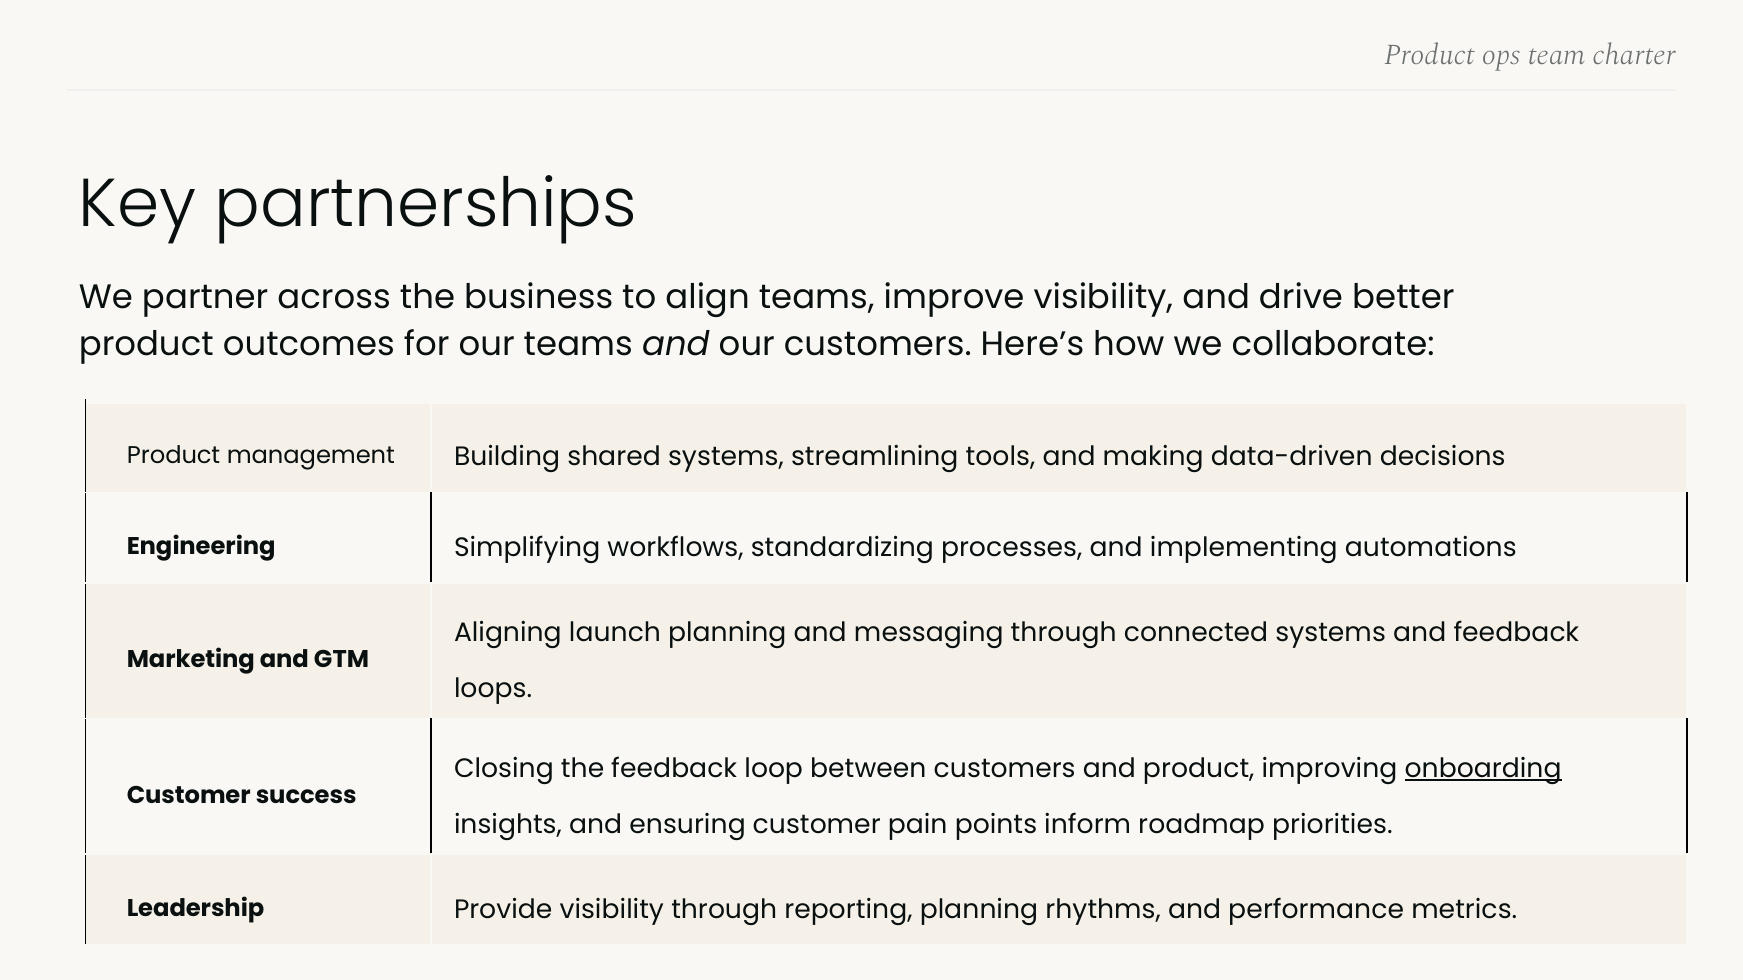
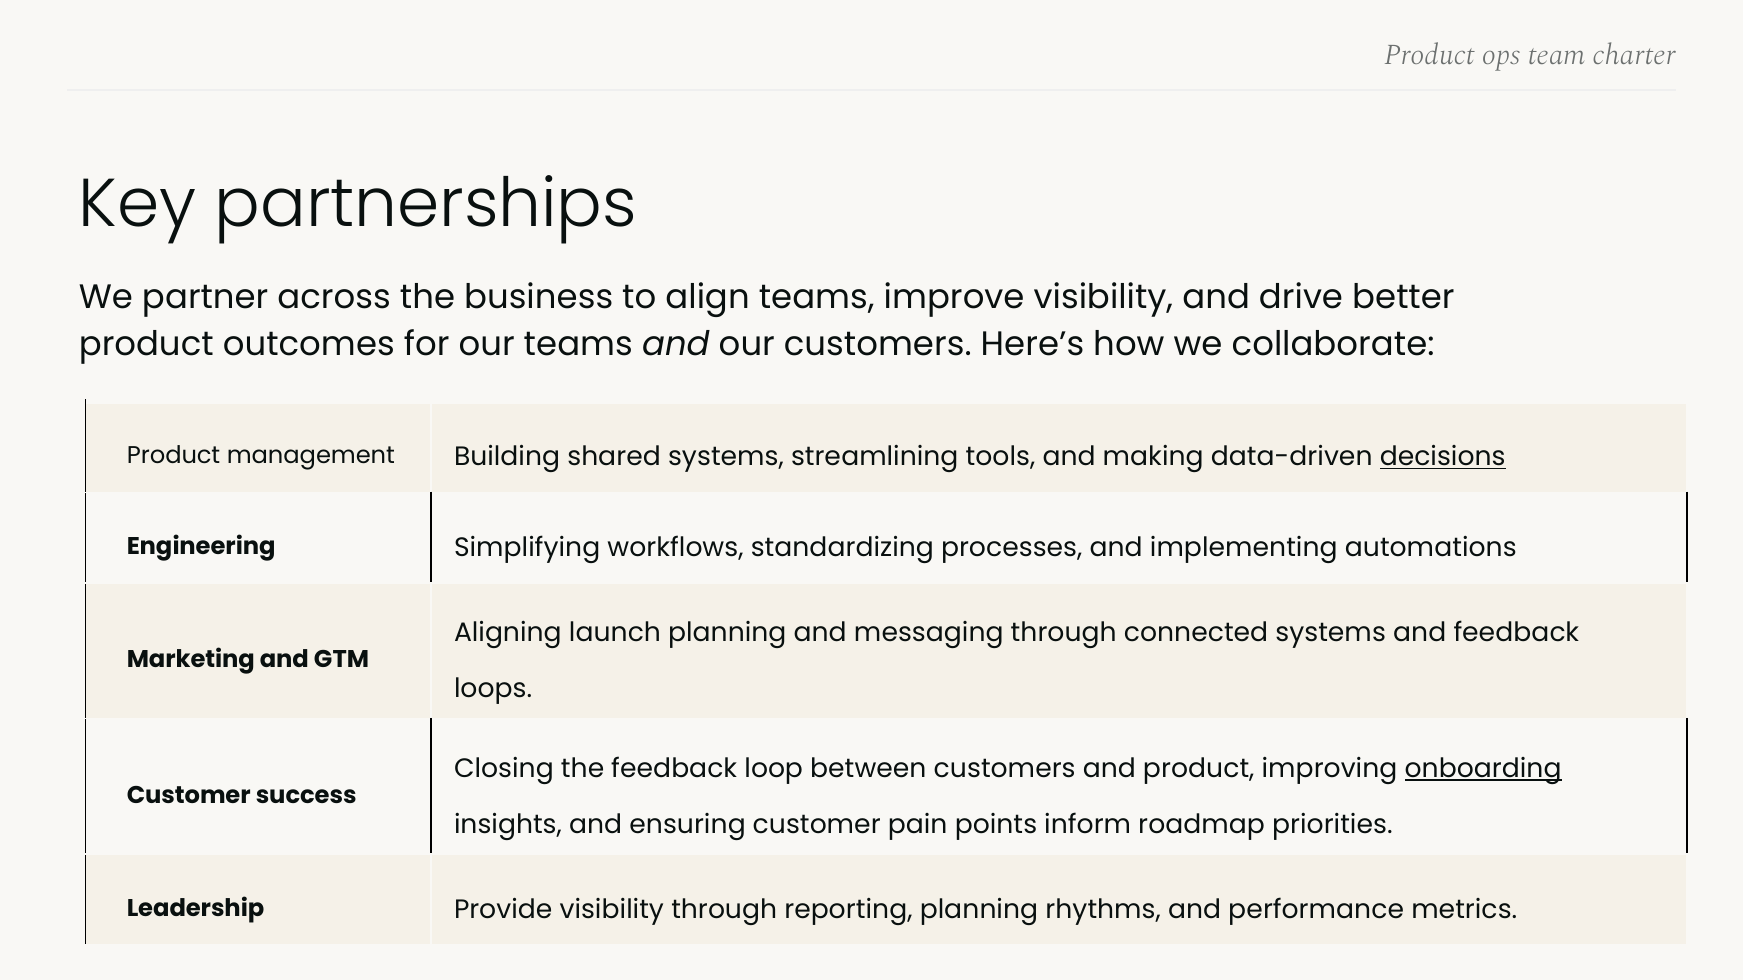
decisions underline: none -> present (1443, 457)
